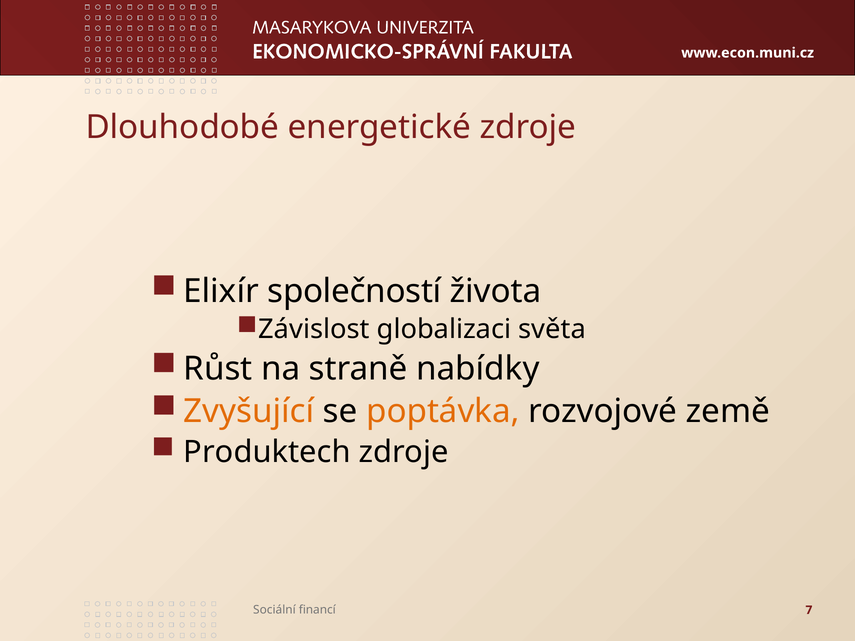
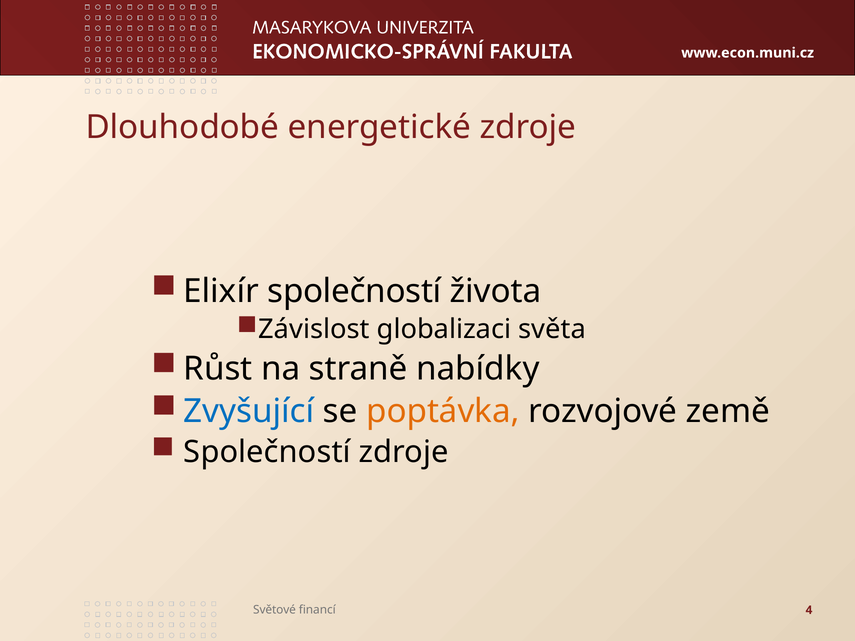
Zvyšující colour: orange -> blue (249, 411)
Produktech: Produktech -> Společností (267, 452)
Sociální: Sociální -> Světové (274, 610)
7: 7 -> 4 (809, 610)
